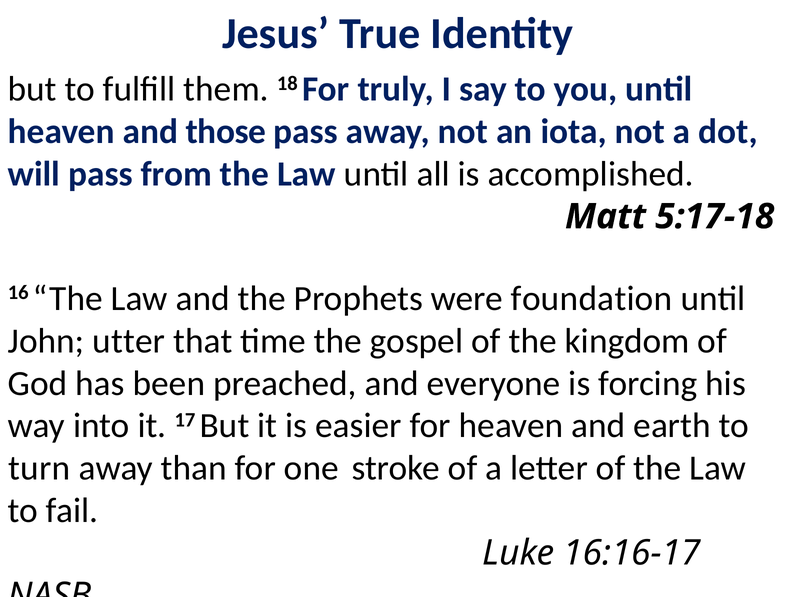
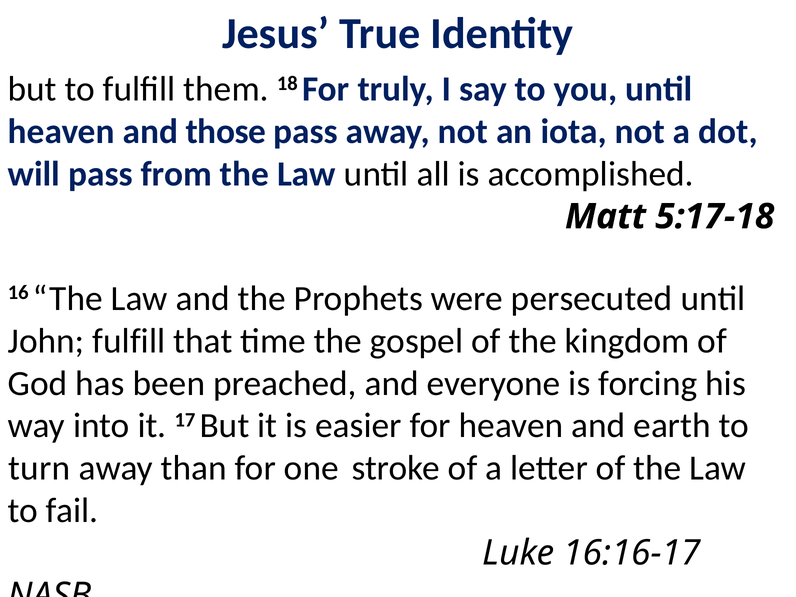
foundation: foundation -> persecuted (592, 298)
John utter: utter -> fulfill (129, 341)
